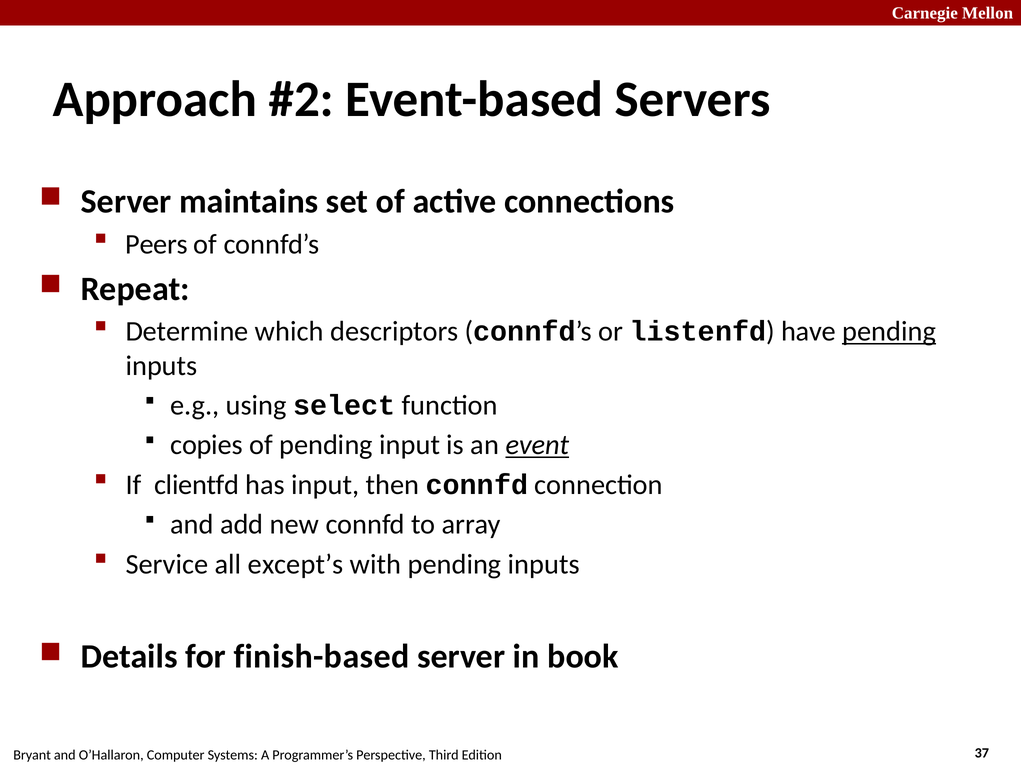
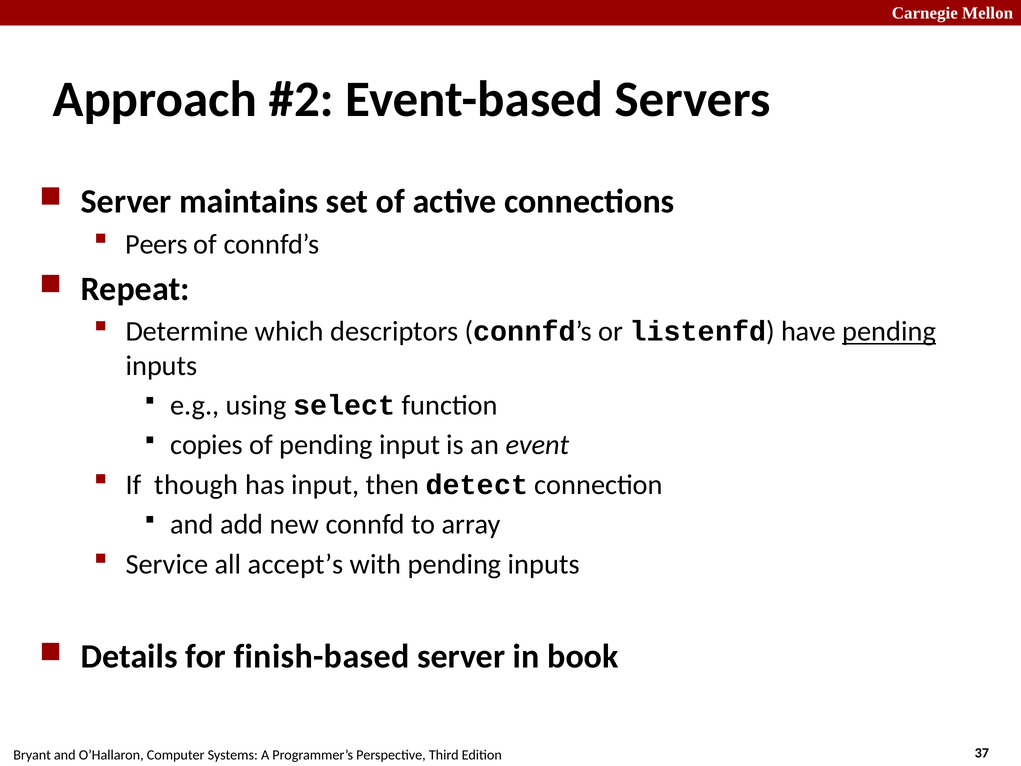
event underline: present -> none (537, 445)
clientfd: clientfd -> though (196, 485)
then connfd: connfd -> detect (477, 485)
except’s: except’s -> accept’s (296, 564)
